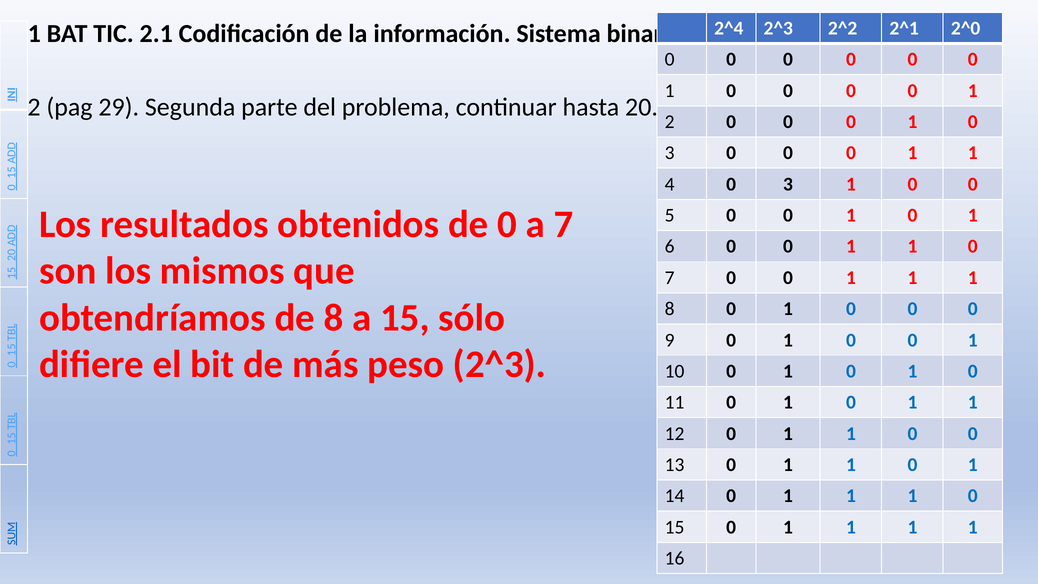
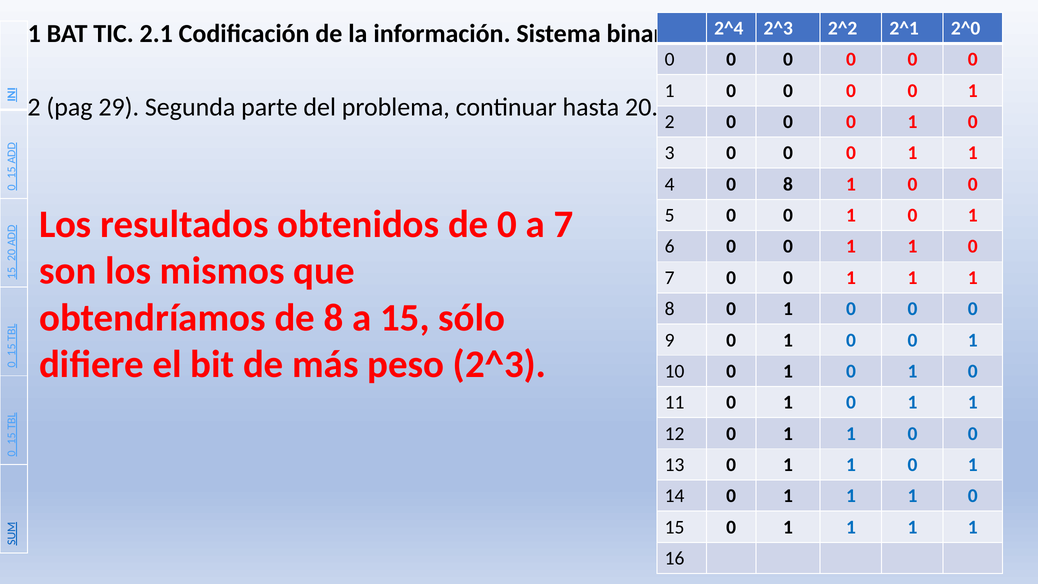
4 0 3: 3 -> 8 (788, 184)
